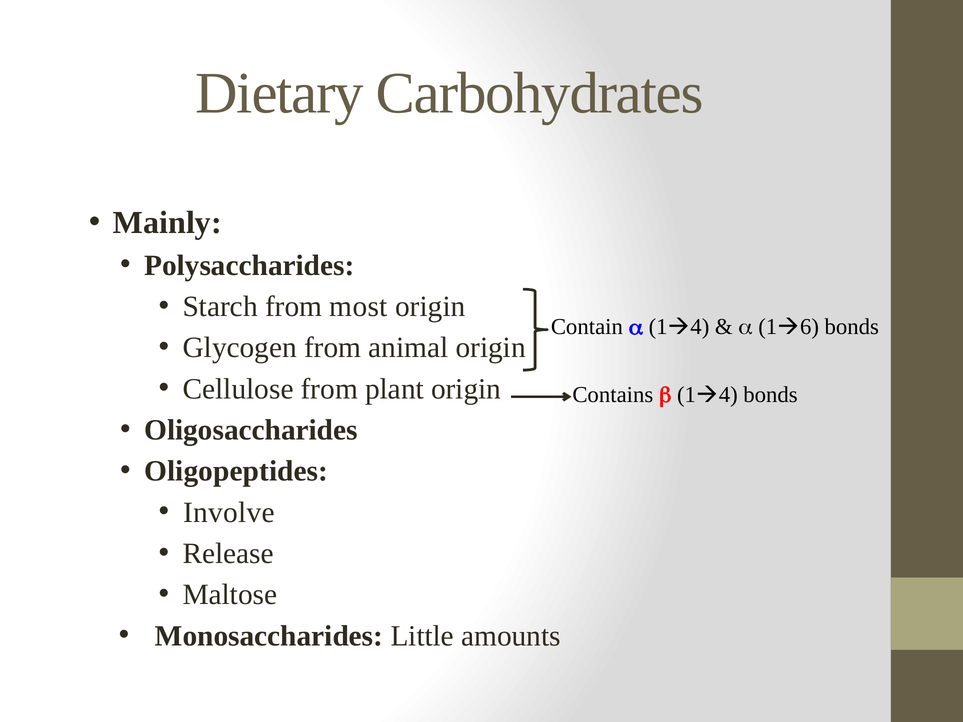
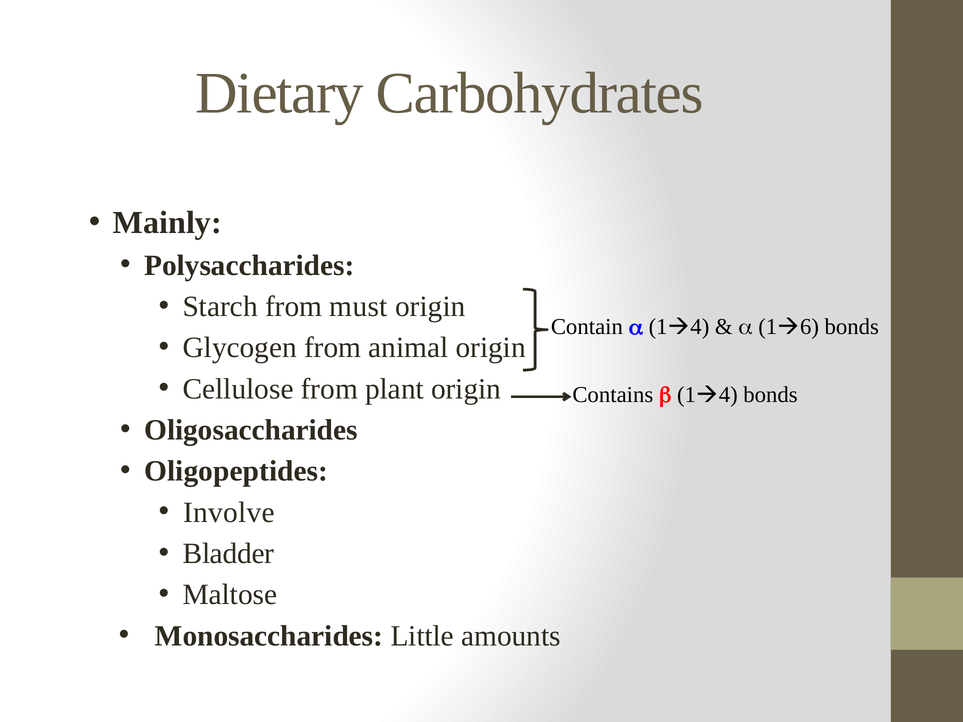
most: most -> must (359, 307)
Release: Release -> Bladder (228, 554)
